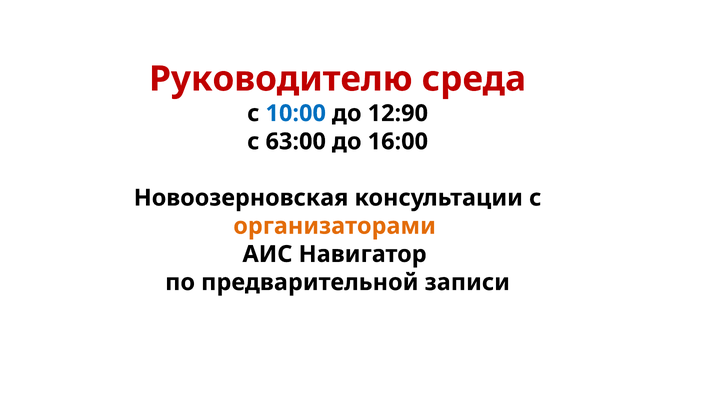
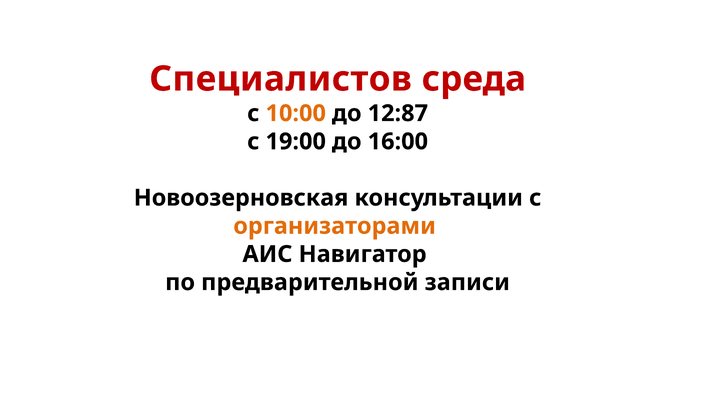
Руководителю: Руководителю -> Специалистов (281, 79)
10:00 colour: blue -> orange (296, 114)
12:90: 12:90 -> 12:87 (398, 114)
63:00: 63:00 -> 19:00 (296, 142)
